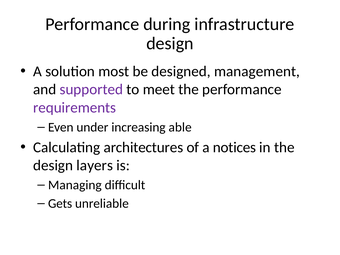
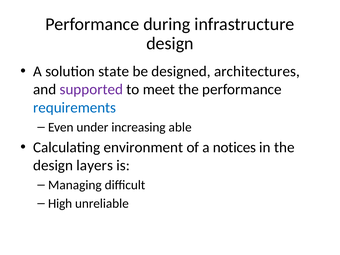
most: most -> state (114, 71)
management: management -> architectures (257, 71)
requirements colour: purple -> blue (75, 108)
architectures: architectures -> environment (143, 147)
Gets: Gets -> High (60, 203)
